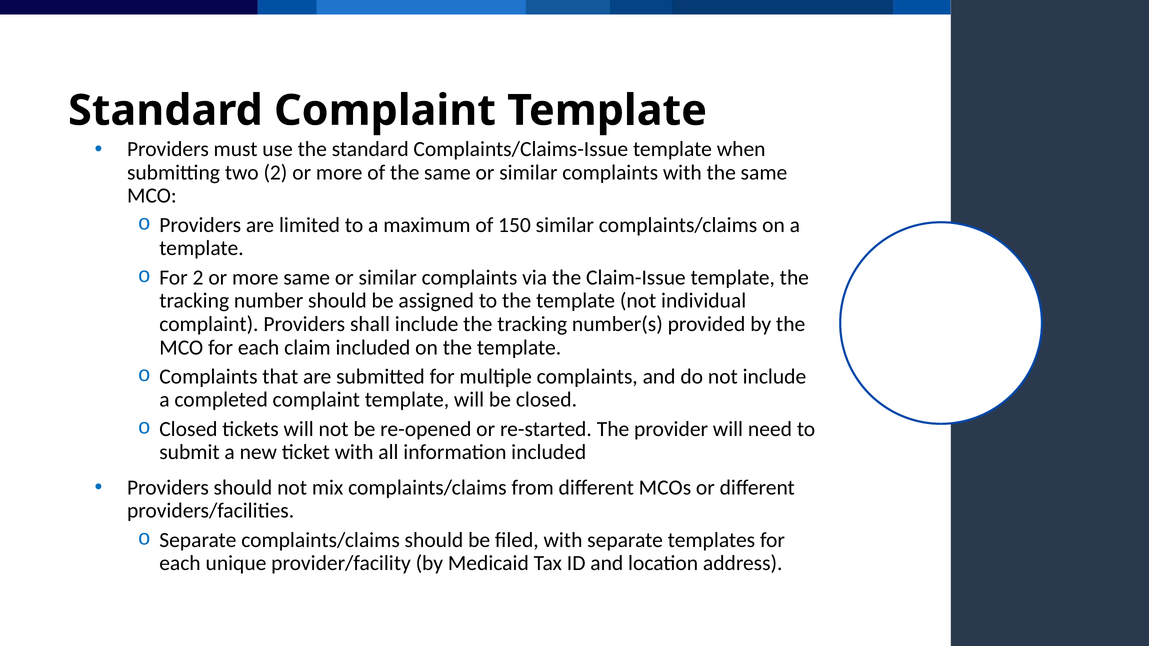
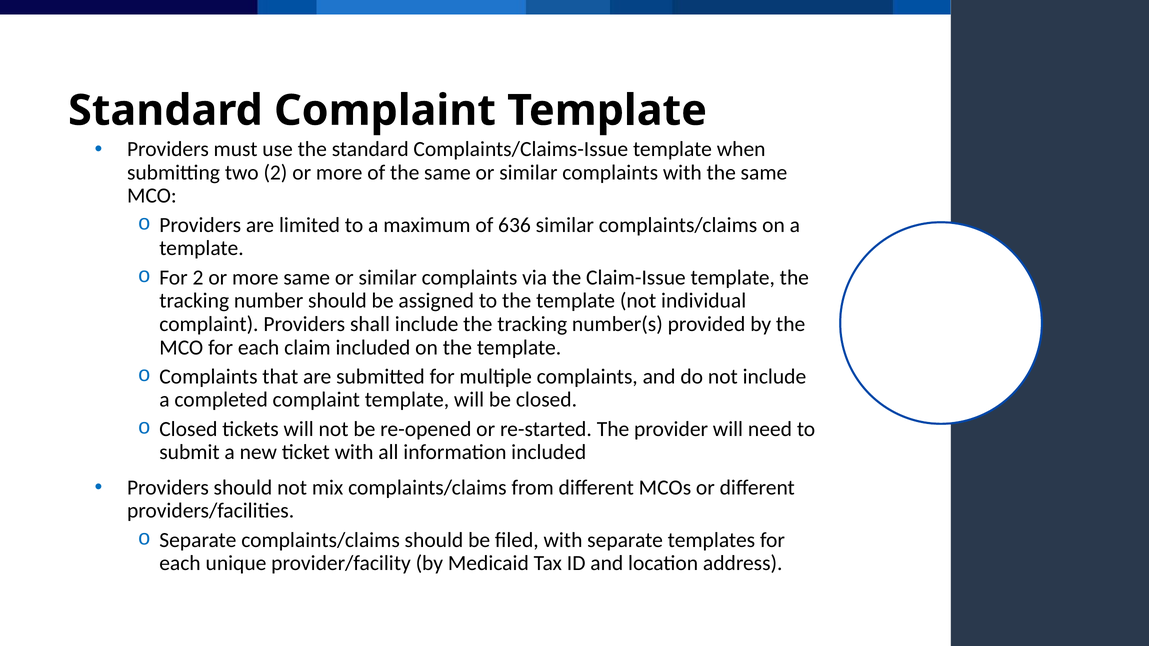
150: 150 -> 636 (514, 225)
